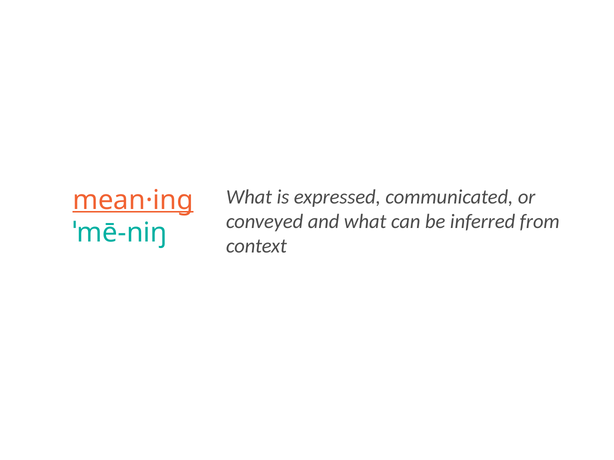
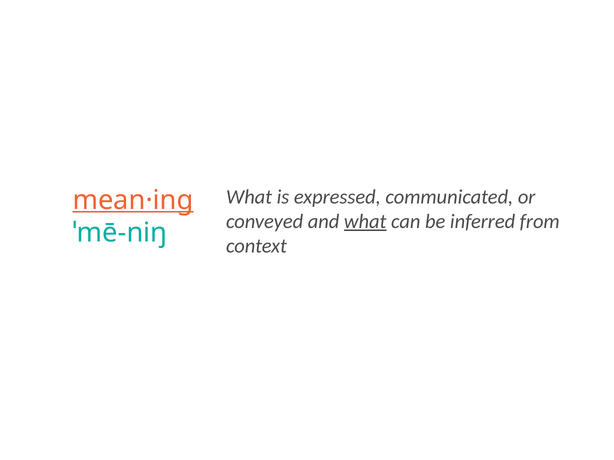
what underline: none -> present (365, 222)
